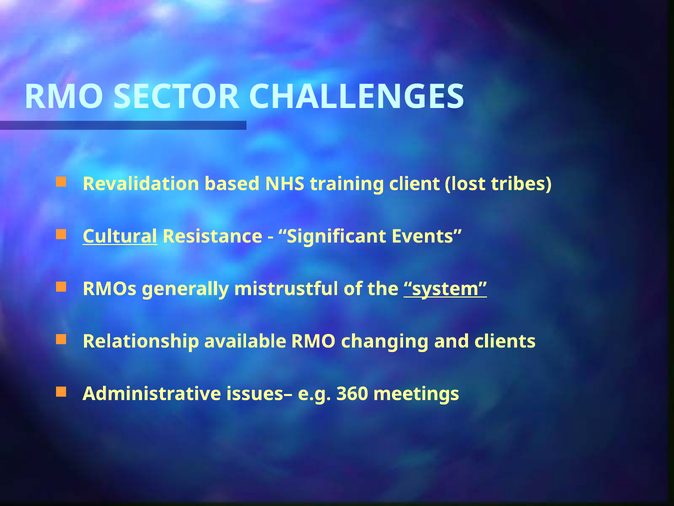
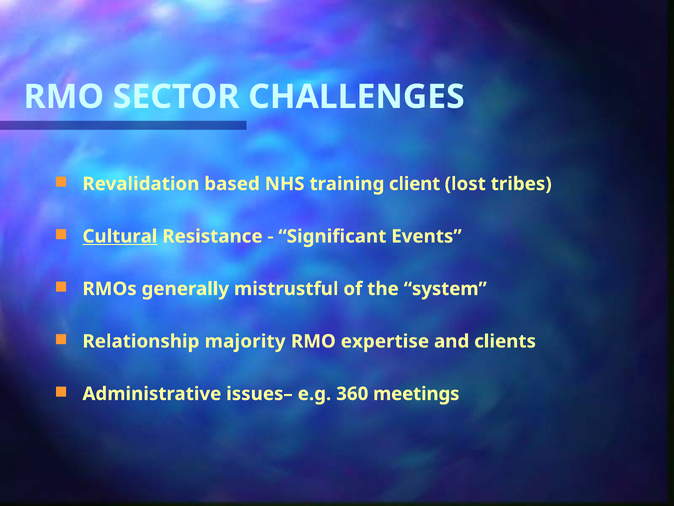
system underline: present -> none (445, 289)
available: available -> majority (245, 341)
changing: changing -> expertise (385, 341)
